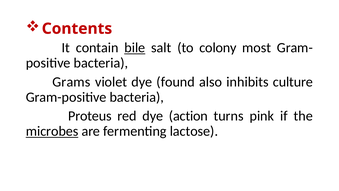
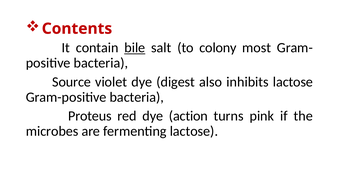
Grams: Grams -> Source (72, 82)
found: found -> digest (176, 82)
inhibits culture: culture -> lactose (293, 82)
microbes underline: present -> none (52, 131)
